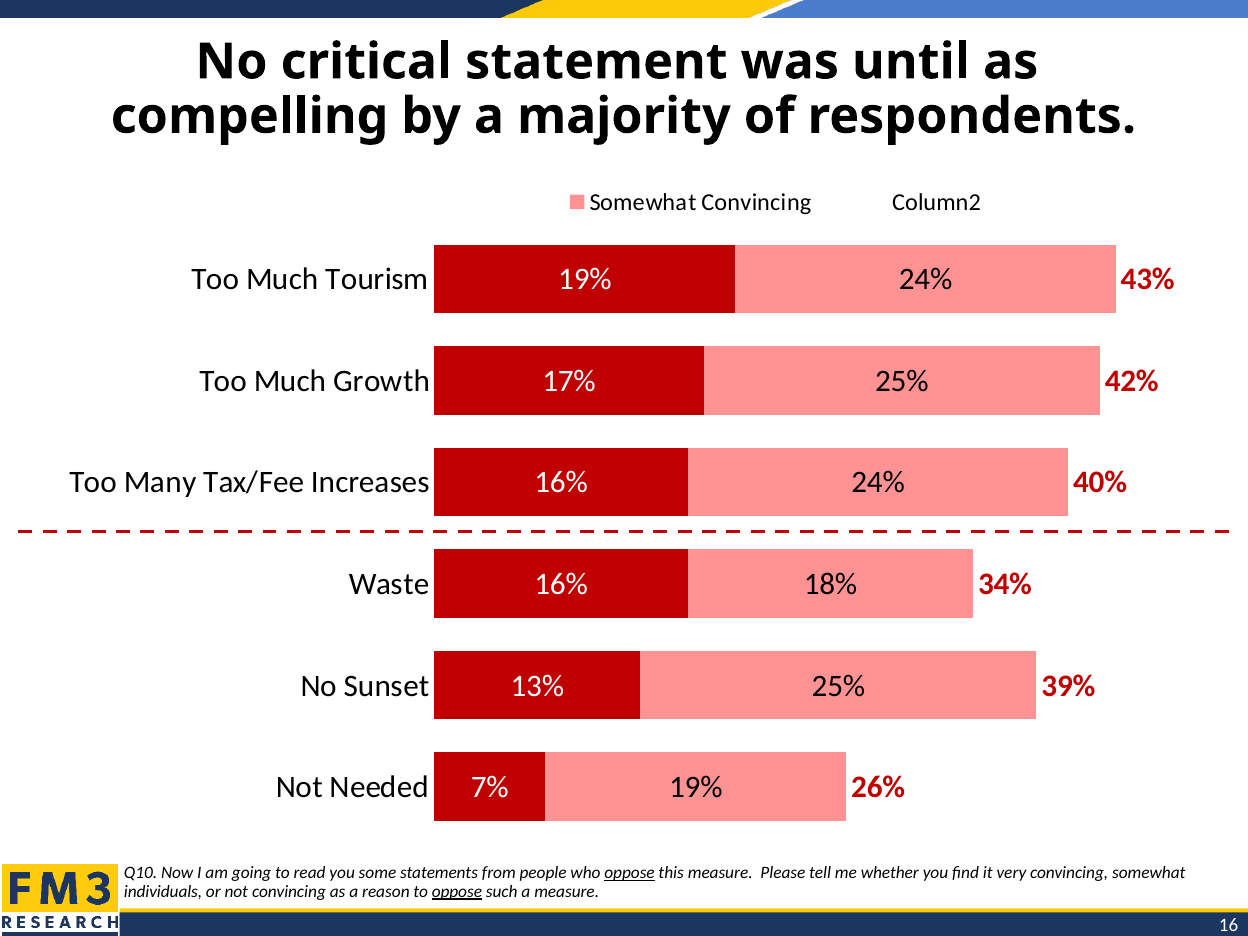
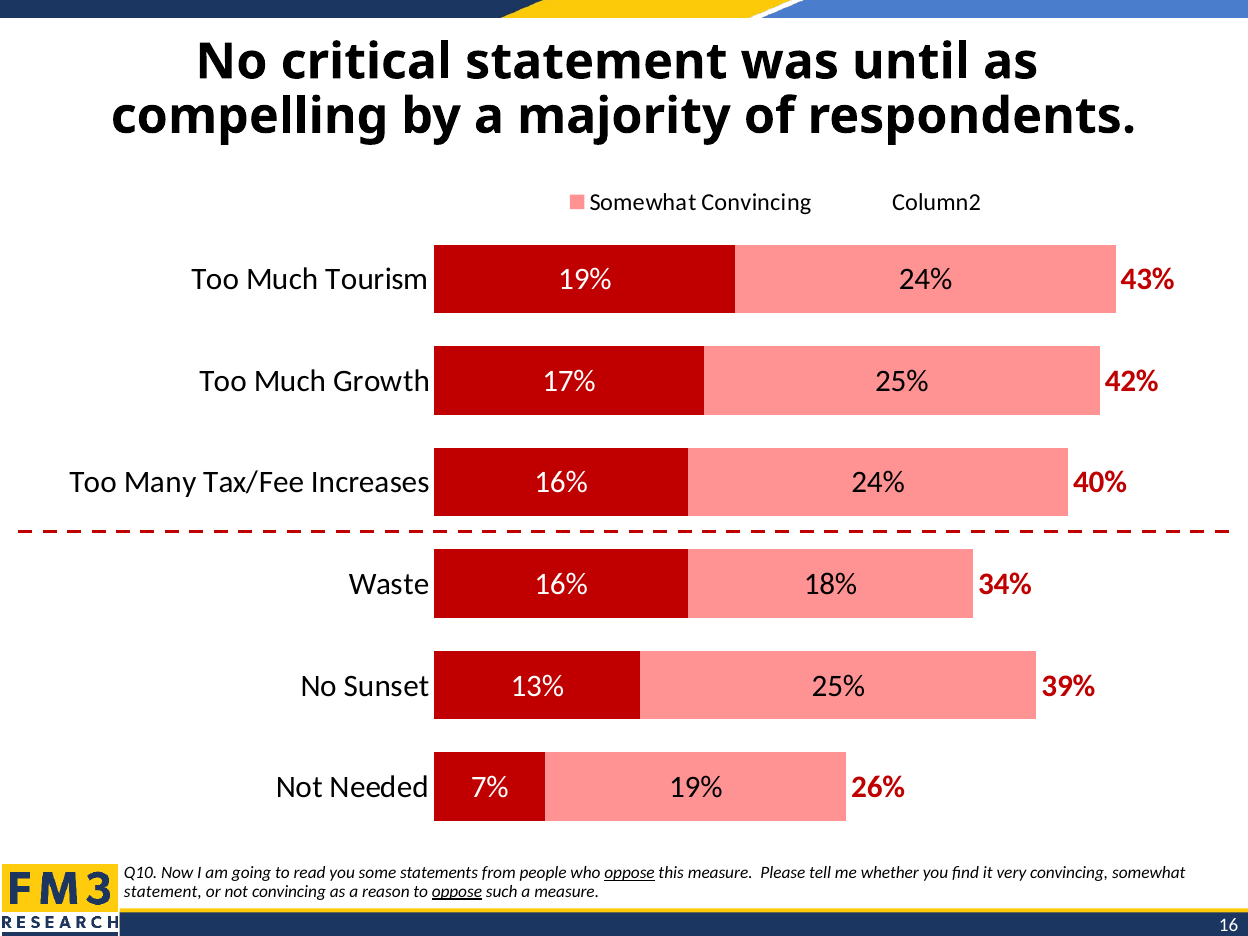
individuals: individuals -> statement (163, 892)
